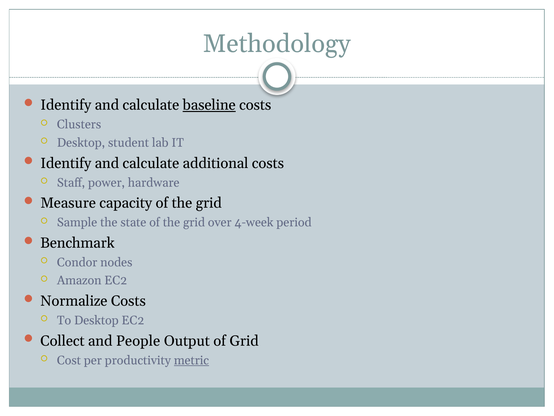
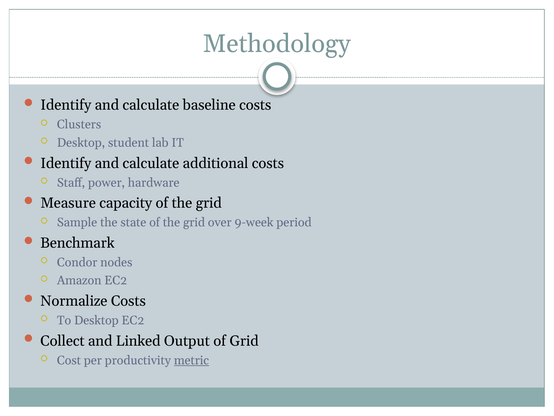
baseline underline: present -> none (209, 105)
4-week: 4-week -> 9-week (254, 222)
People: People -> Linked (138, 341)
